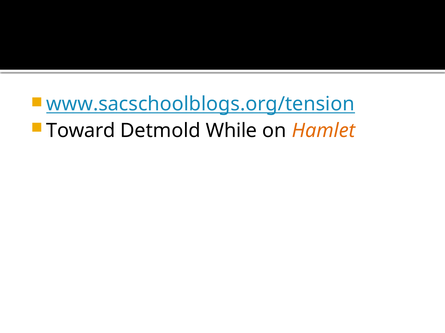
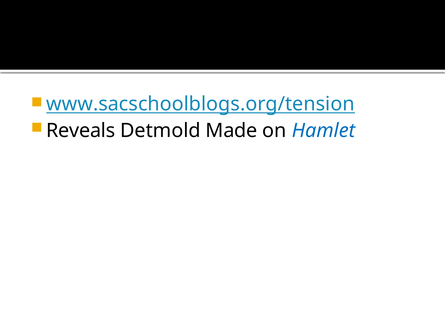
Toward: Toward -> Reveals (81, 131)
While: While -> Made (231, 131)
Hamlet colour: orange -> blue (323, 131)
